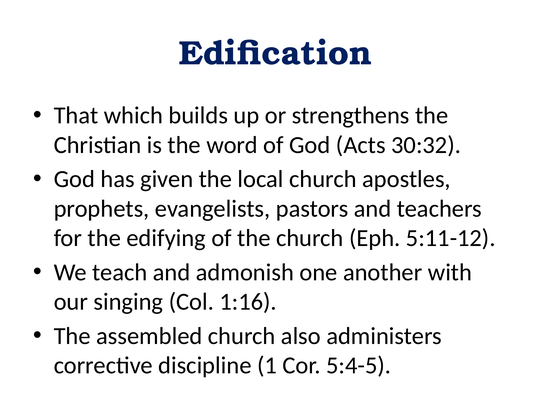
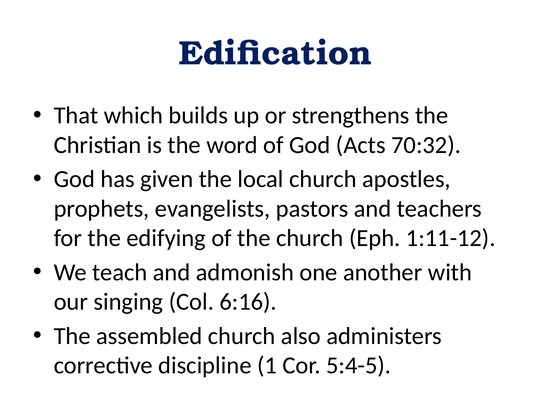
30:32: 30:32 -> 70:32 (426, 145)
5:11-12: 5:11-12 -> 1:11-12 (451, 238)
1:16: 1:16 -> 6:16 (248, 302)
